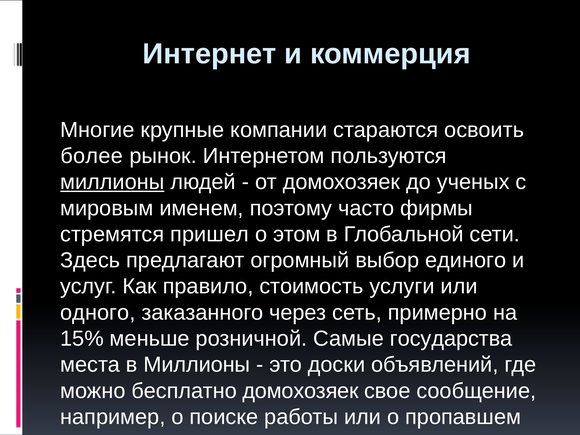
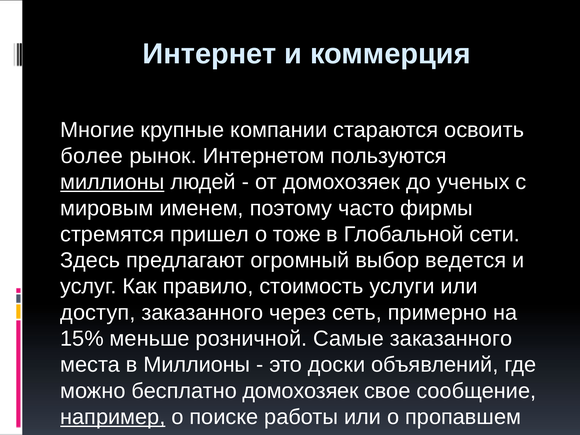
этом: этом -> тоже (297, 234)
единого: единого -> ведется (466, 260)
одного: одного -> доступ (98, 313)
Самые государства: государства -> заказанного (451, 339)
например underline: none -> present (113, 417)
